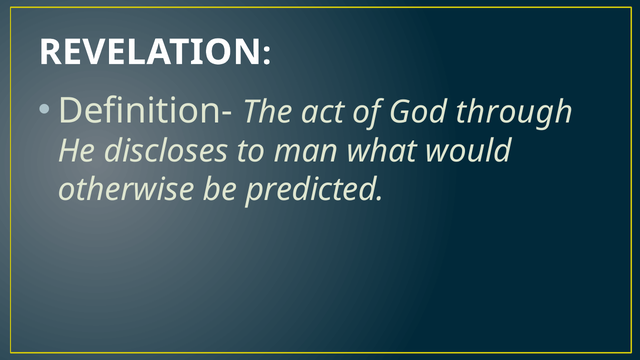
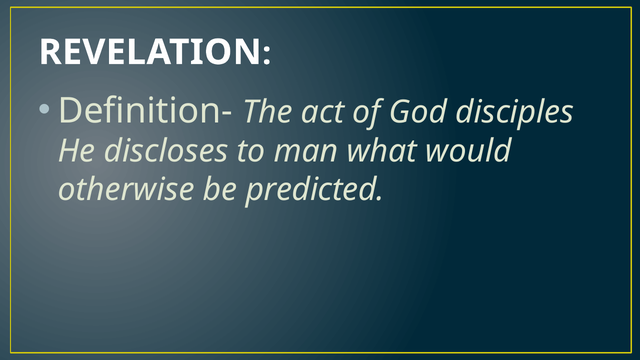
through: through -> disciples (515, 112)
